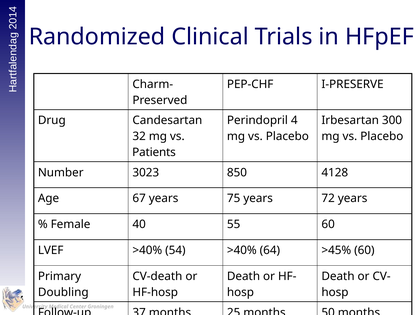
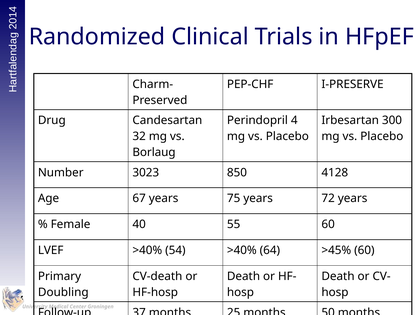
Patients: Patients -> Borlaug (154, 152)
